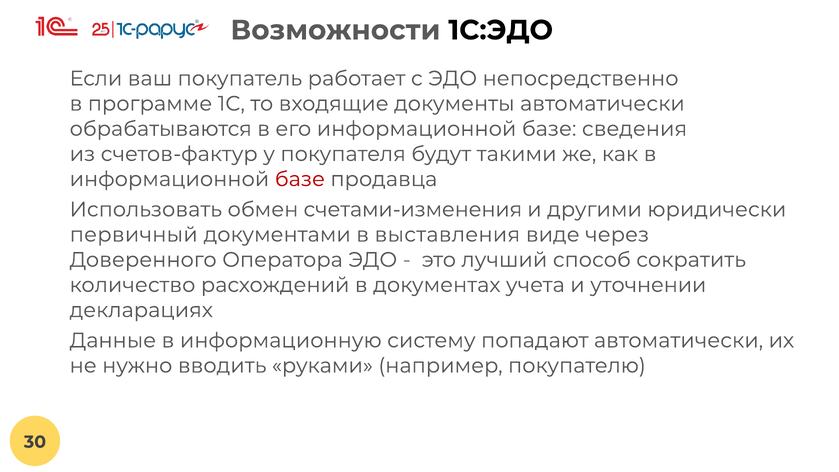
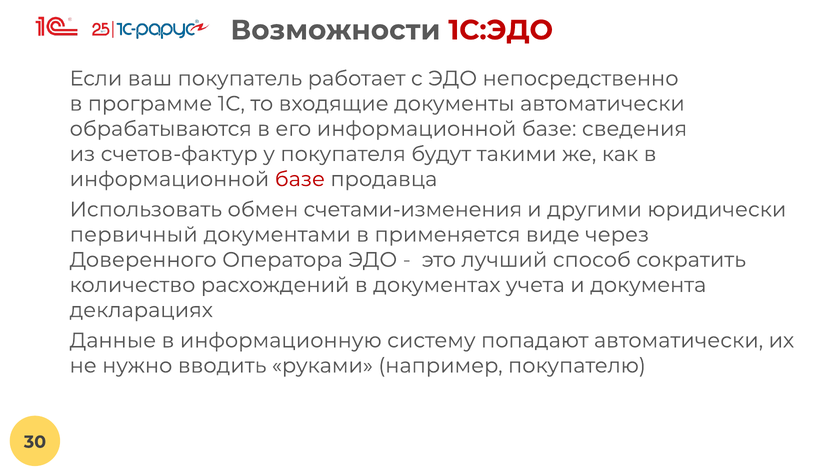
1С:ЭДО colour: black -> red (501, 30)
выставления: выставления -> применяется (447, 235)
уточнении: уточнении -> документа (648, 285)
